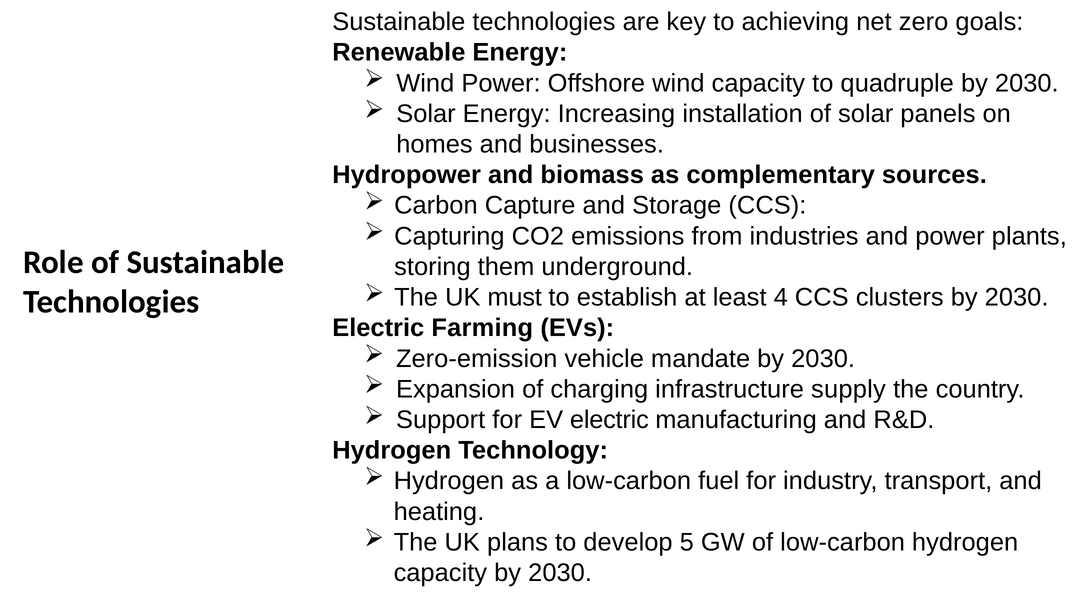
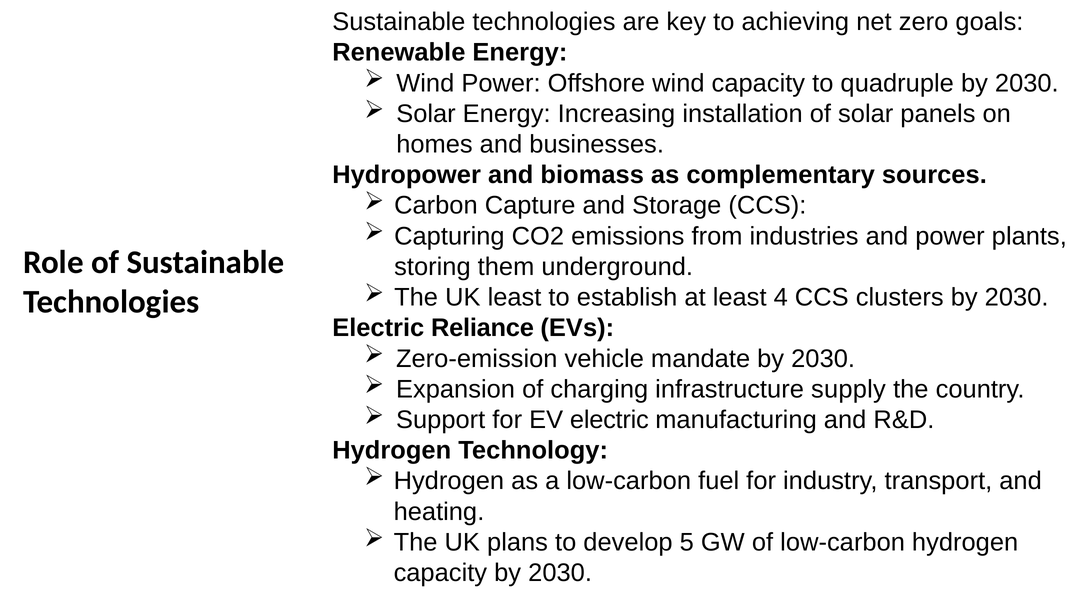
UK must: must -> least (515, 297)
Farming: Farming -> Reliance (483, 328)
